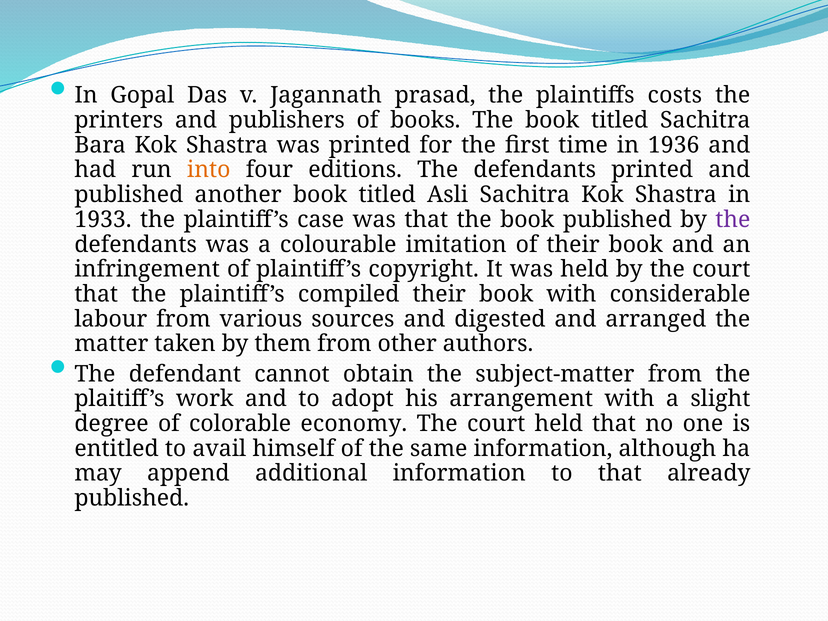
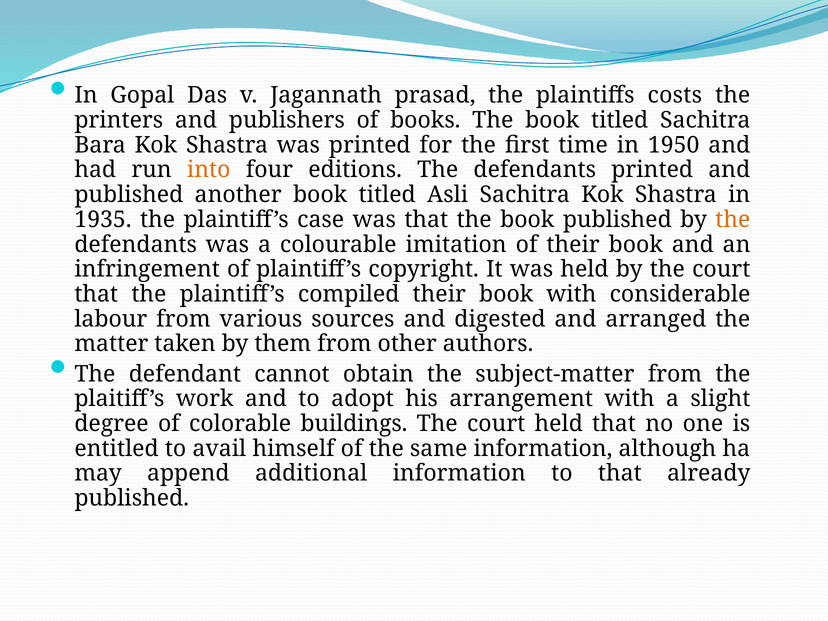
1936: 1936 -> 1950 (674, 145)
1933: 1933 -> 1935 (103, 220)
the colour: purple -> orange (733, 220)
economy: economy -> buildings (354, 424)
